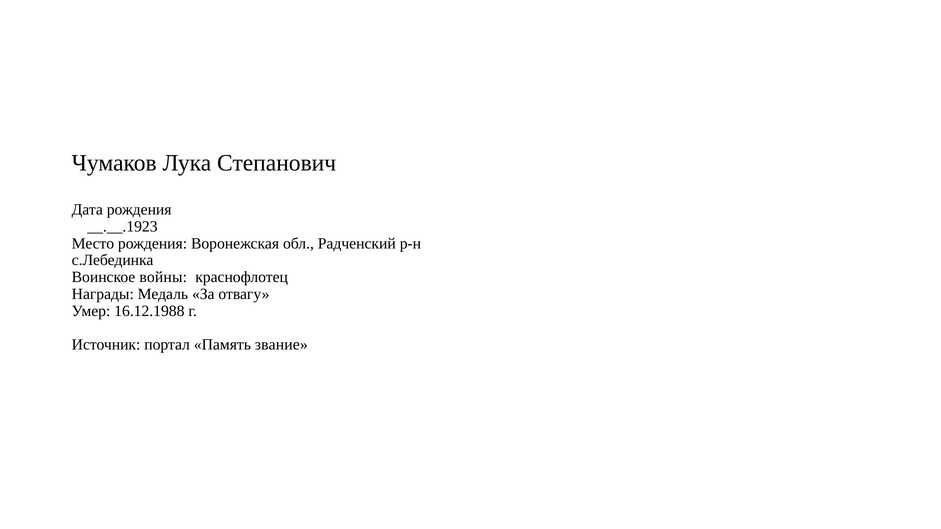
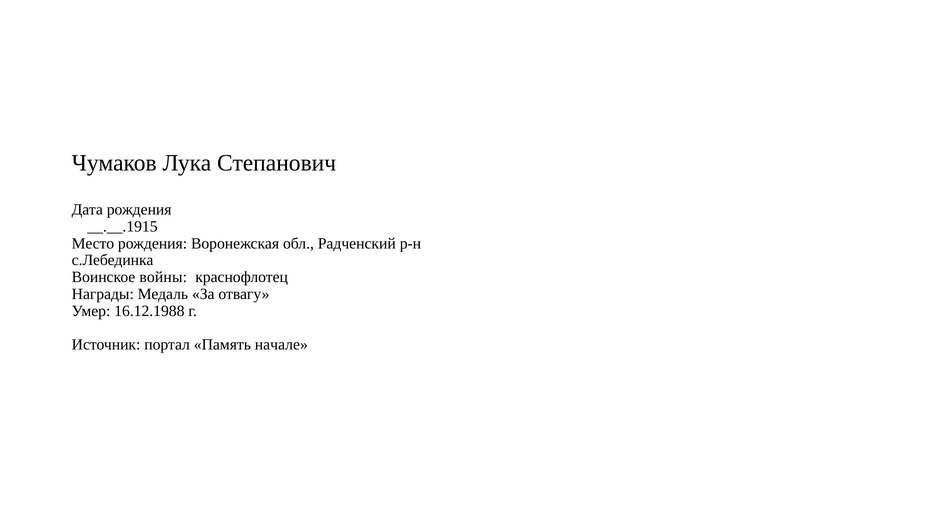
__.__.1923: __.__.1923 -> __.__.1915 (122, 227)
звание: звание -> начале (281, 345)
